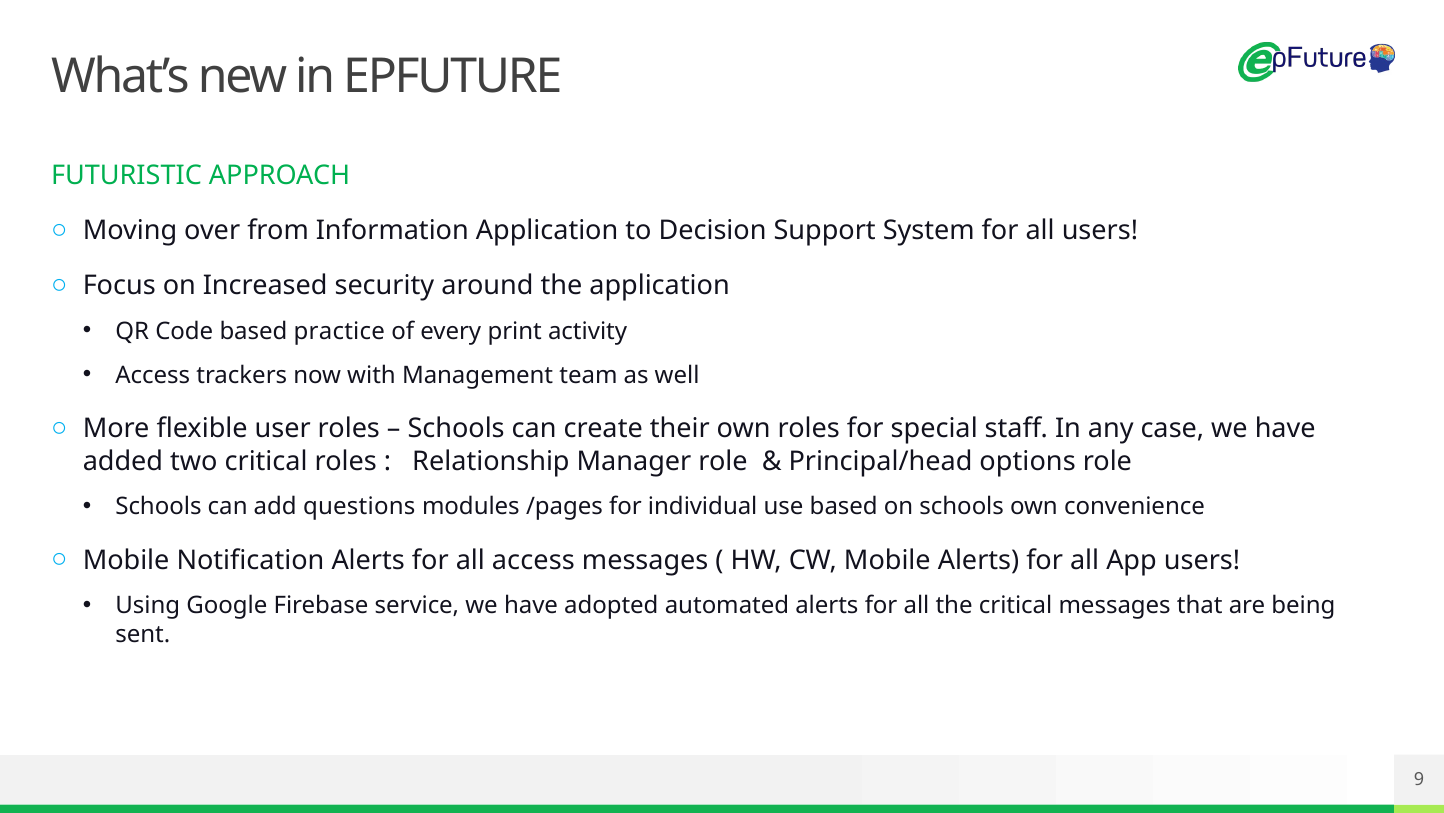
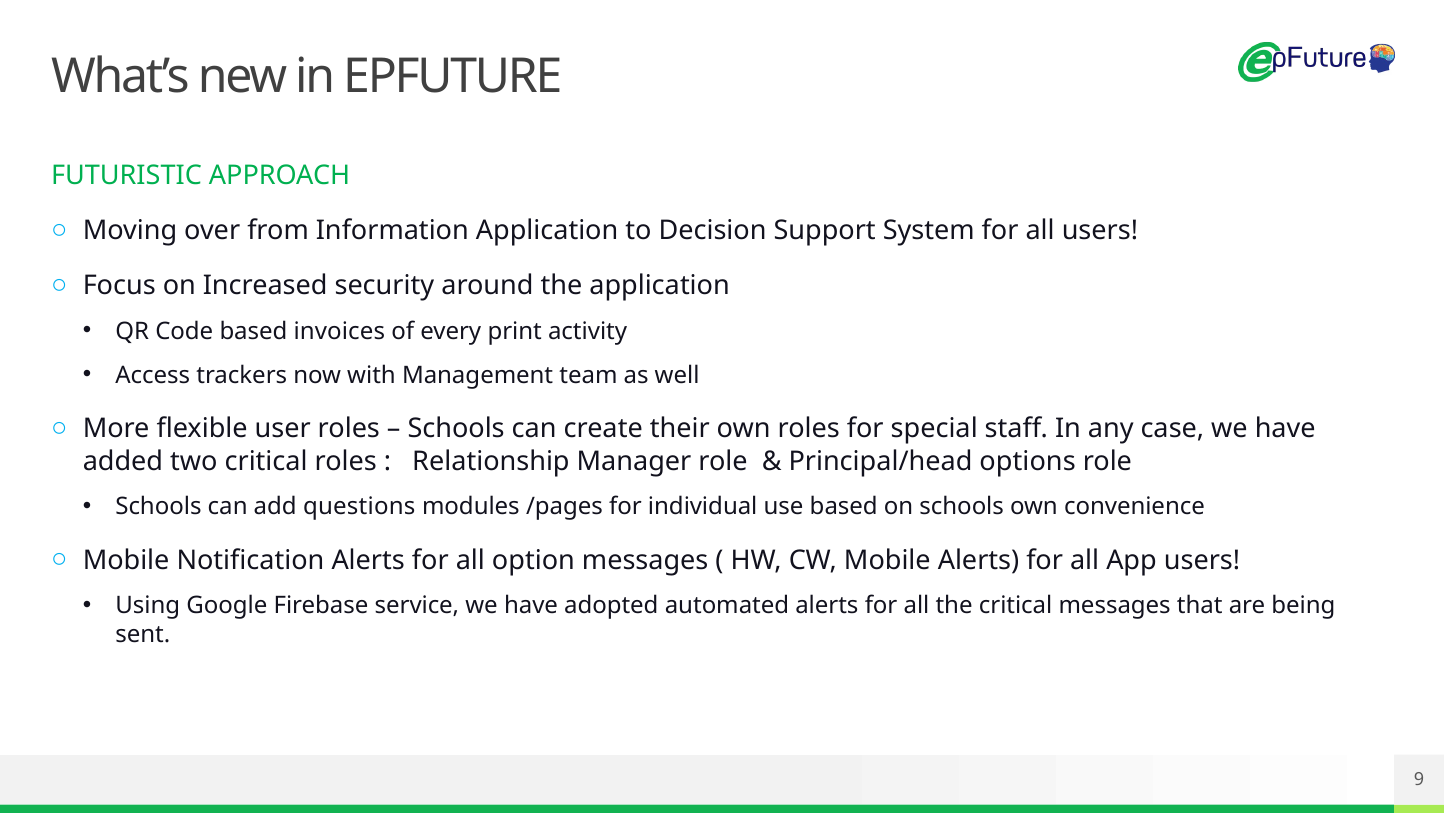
practice: practice -> invoices (339, 331)
all access: access -> option (533, 560)
